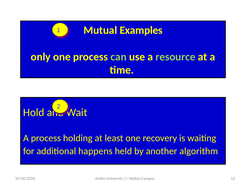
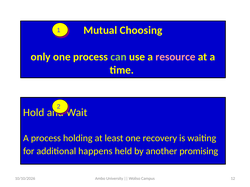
Examples: Examples -> Choosing (141, 30)
resource colour: light green -> pink (175, 57)
algorithm: algorithm -> promising (199, 152)
